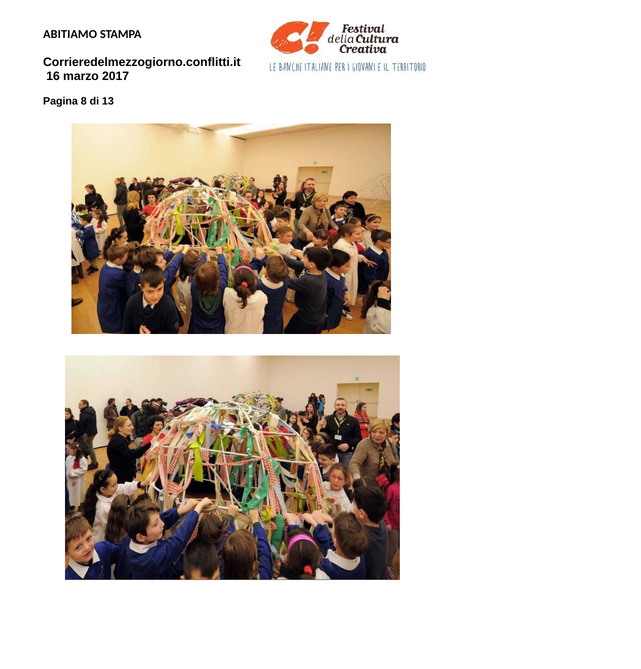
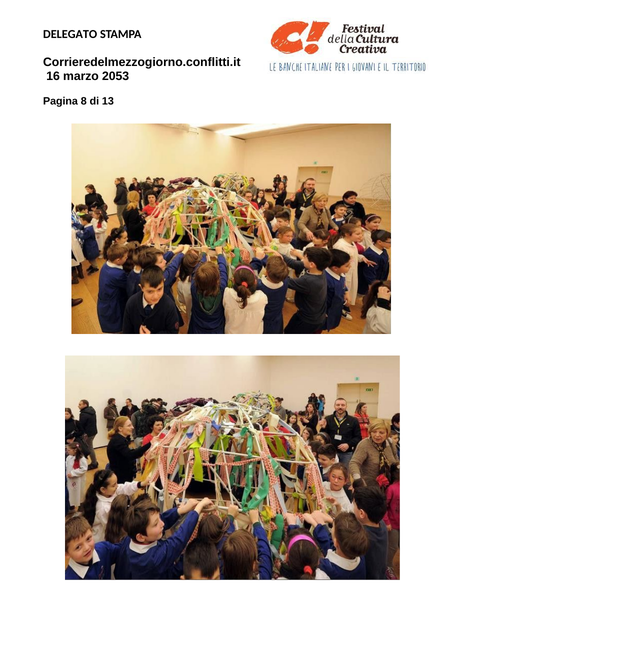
ABITIAMO: ABITIAMO -> DELEGATO (70, 34)
2017: 2017 -> 2053 (116, 76)
